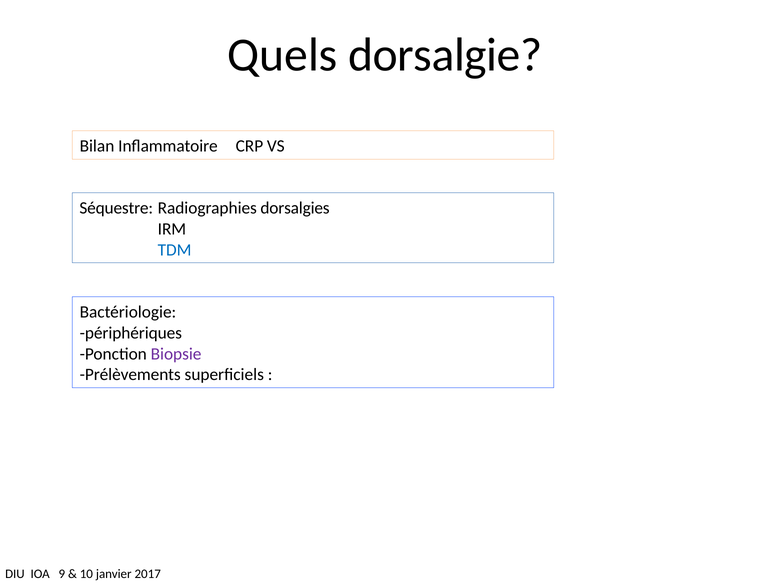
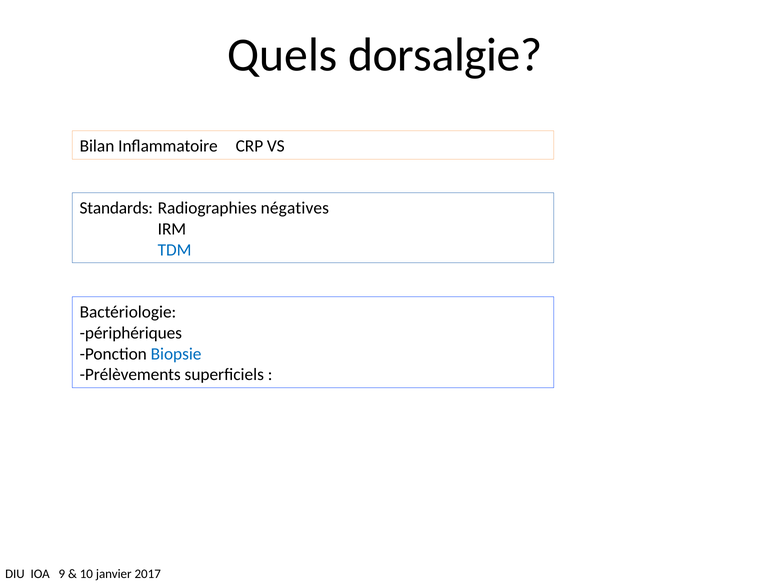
Séquestre: Séquestre -> Standards (116, 208)
dorsalgies: dorsalgies -> négatives (295, 208)
Biopsie colour: purple -> blue (176, 354)
